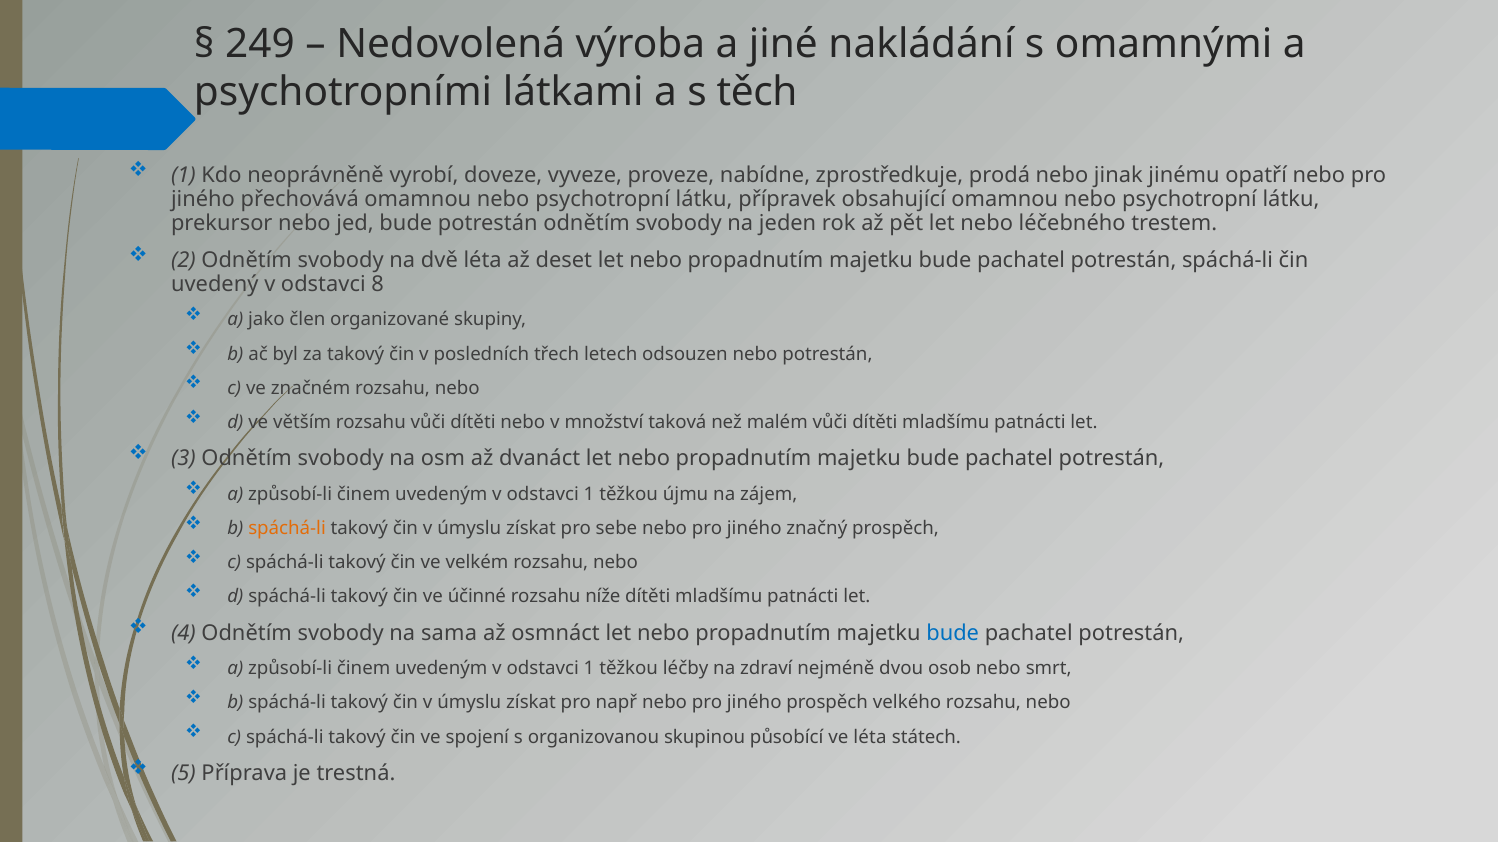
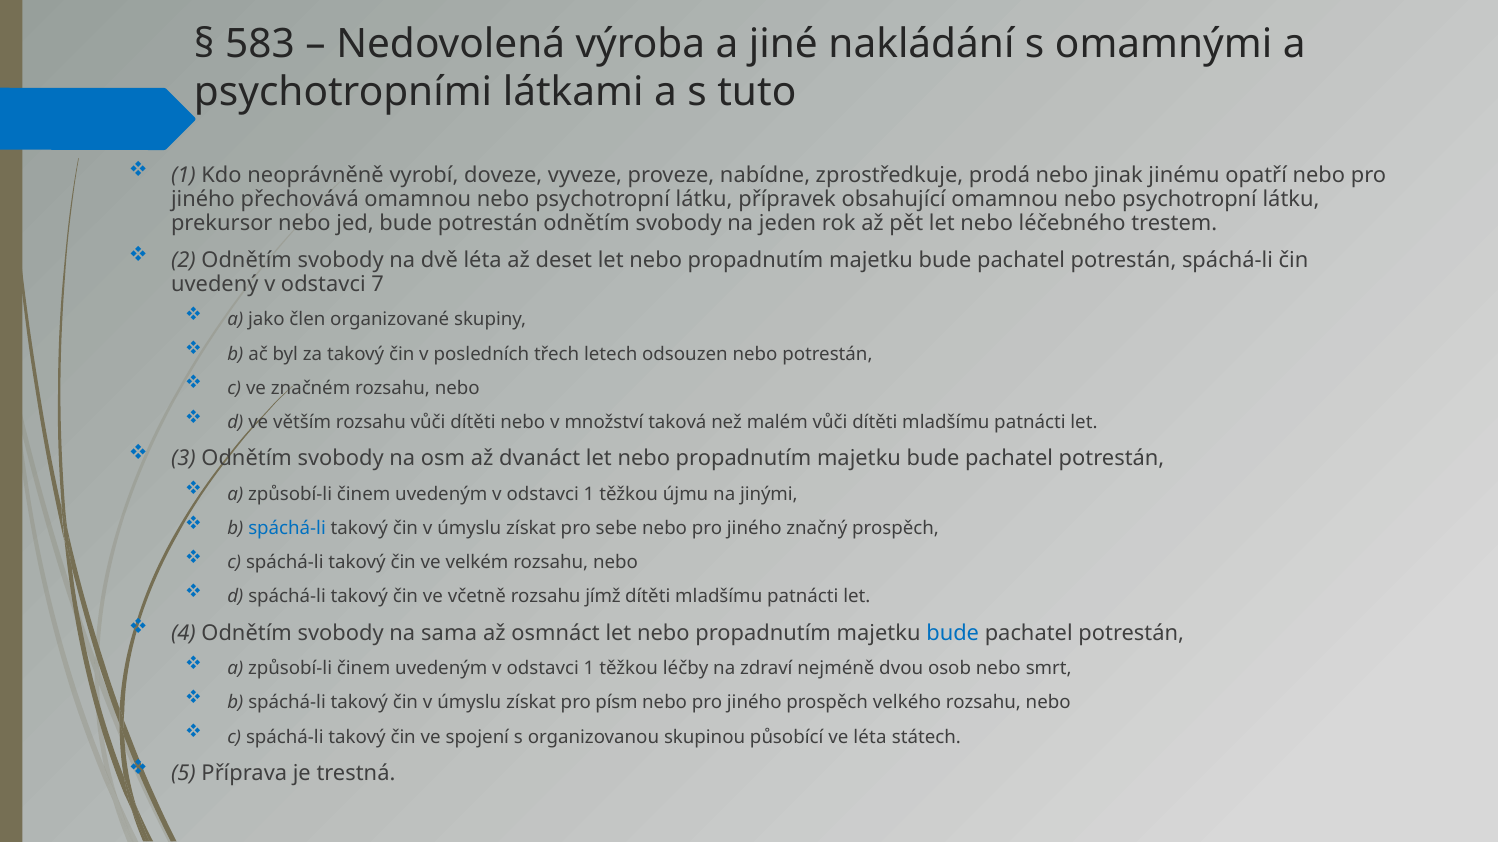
249: 249 -> 583 (260, 44)
těch: těch -> tuto (757, 93)
8: 8 -> 7 (378, 284)
zájem: zájem -> jinými (769, 494)
spáchá-li colour: orange -> blue (287, 529)
účinné: účinné -> včetně (477, 597)
níže: níže -> jímž (603, 597)
např: např -> písm (617, 703)
